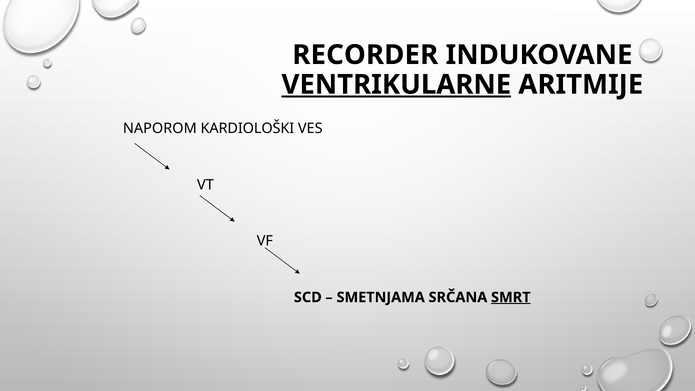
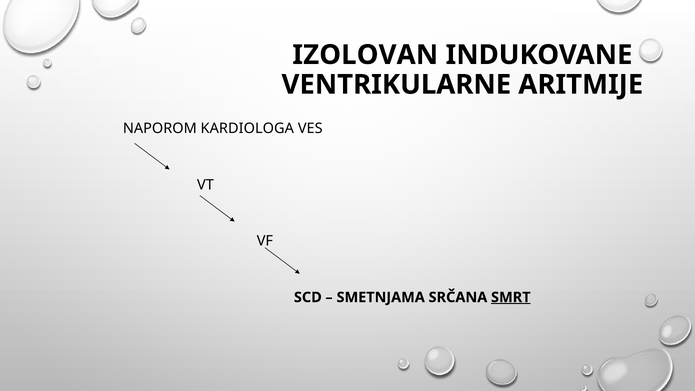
RECORDER: RECORDER -> IZOLOVAN (365, 55)
VENTRIKULARNE underline: present -> none (396, 85)
KARDIOLOŠKI: KARDIOLOŠKI -> KARDIOLOGA (247, 129)
